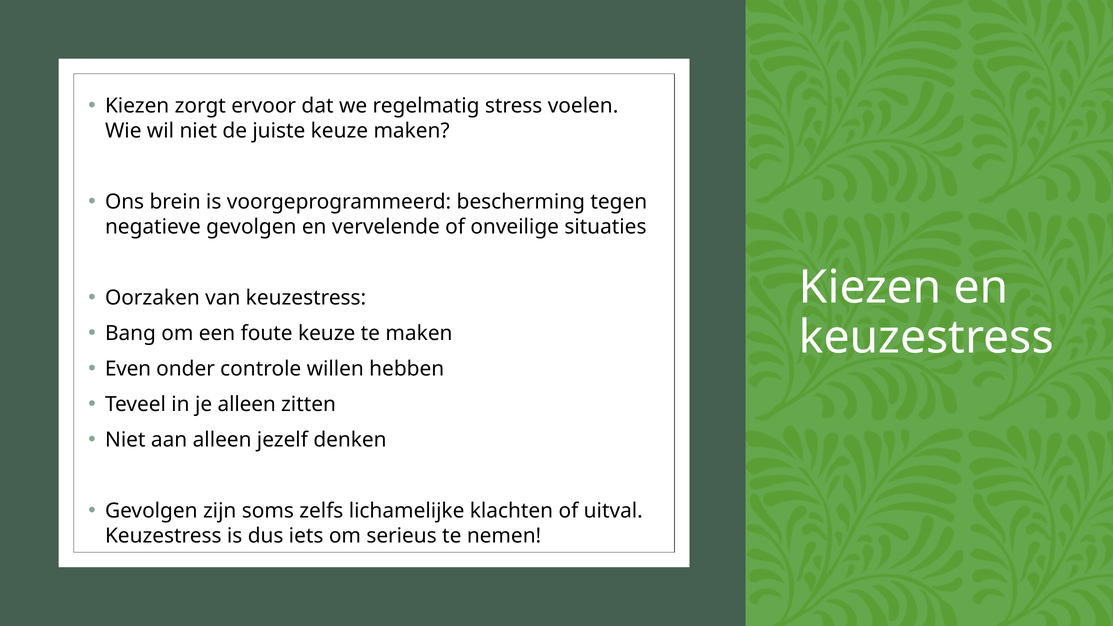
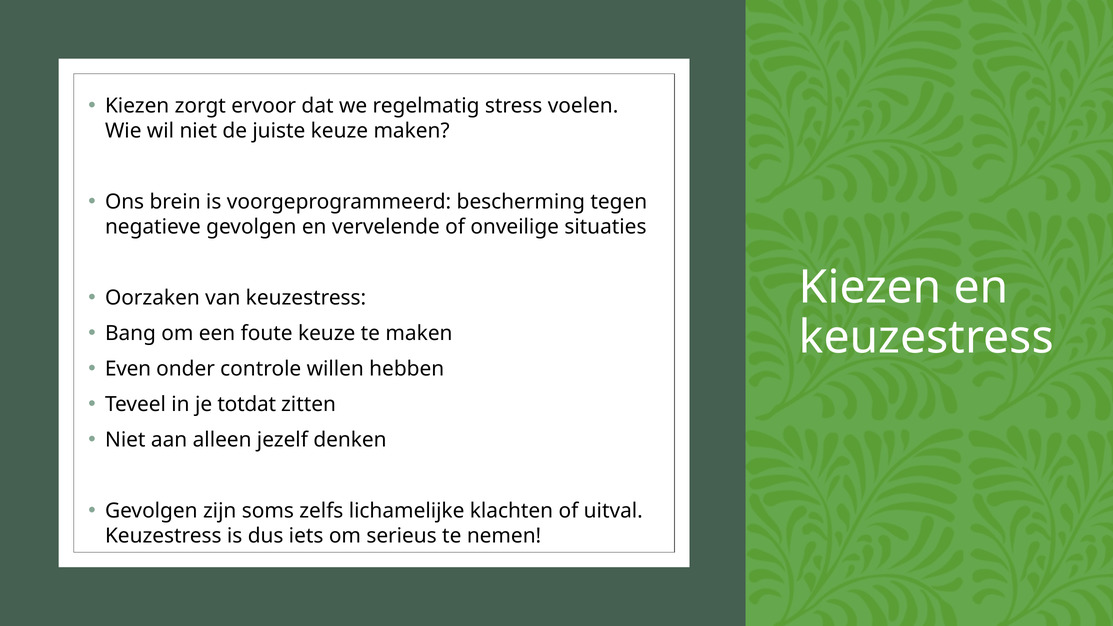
je alleen: alleen -> totdat (247, 404)
